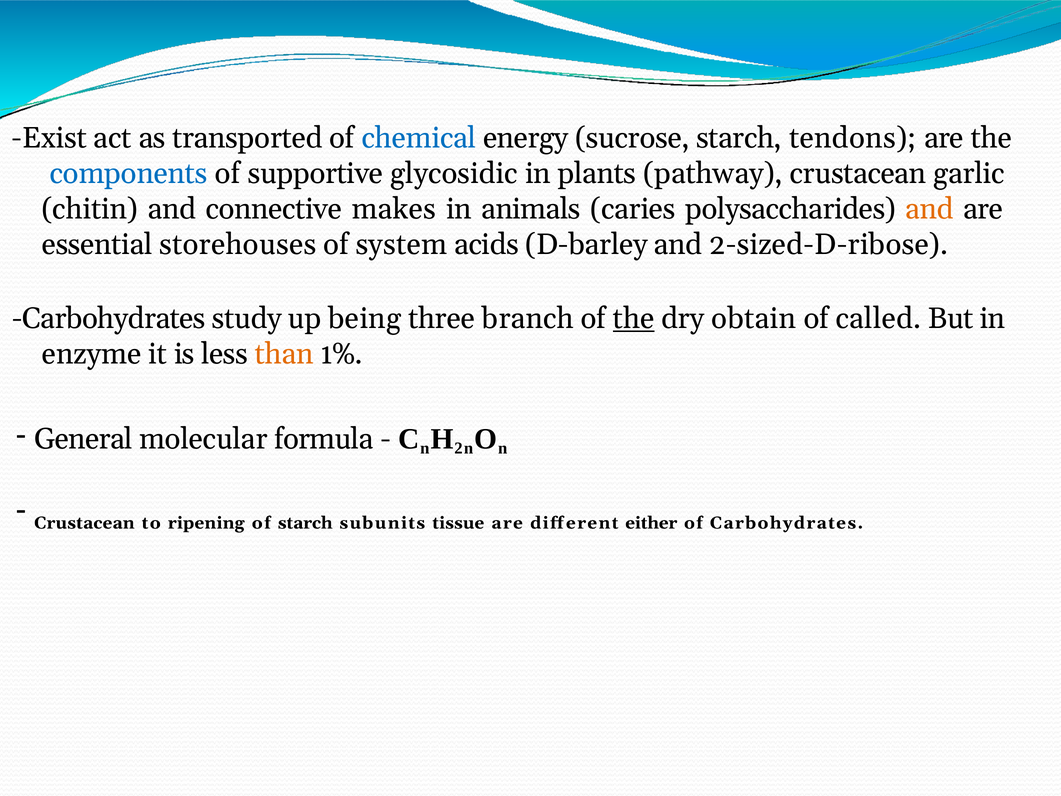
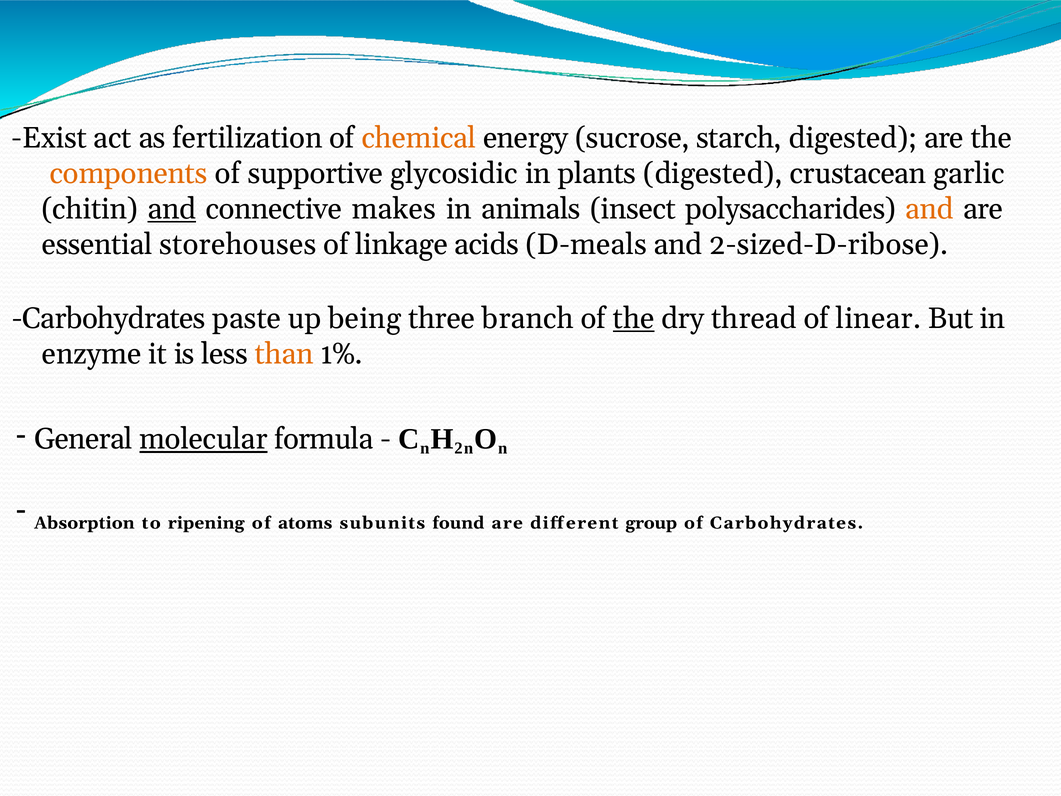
transported: transported -> fertilization (247, 138)
chemical colour: blue -> orange (419, 138)
starch tendons: tendons -> digested (853, 138)
components colour: blue -> orange (129, 174)
plants pathway: pathway -> digested (713, 174)
and underline: none -> present (172, 209)
caries: caries -> insect (633, 209)
system: system -> linkage (401, 244)
D-barley: D-barley -> D-meals (586, 244)
study: study -> paste (247, 318)
obtain: obtain -> thread (754, 318)
called: called -> linear (878, 318)
molecular underline: none -> present (203, 439)
Crustacean: Crustacean -> Absorption (84, 523)
of starch: starch -> atoms (305, 523)
tissue: tissue -> found (458, 523)
either: either -> group (651, 523)
